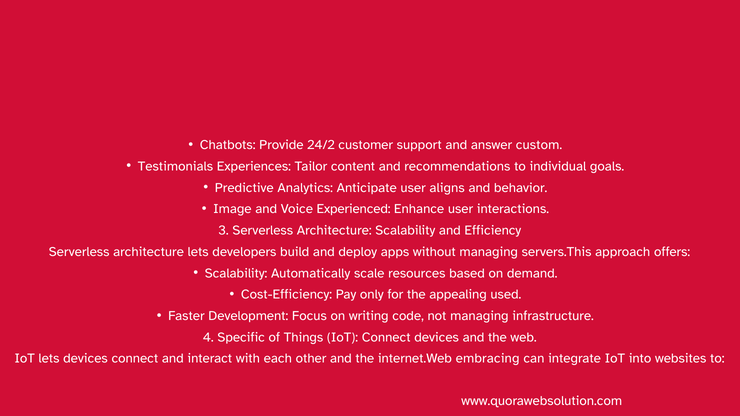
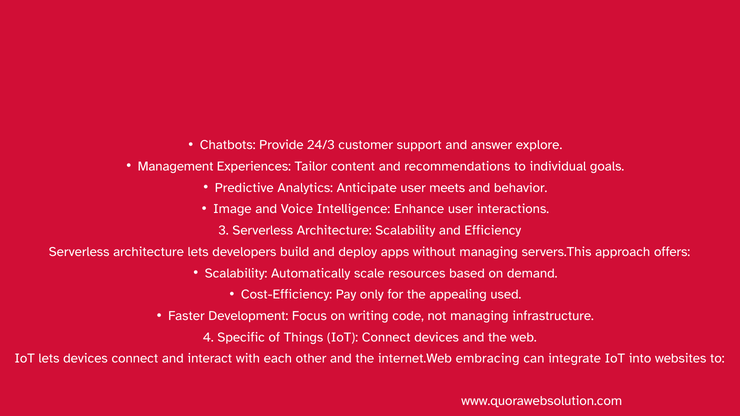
24/2: 24/2 -> 24/3 (321, 145)
custom: custom -> explore (539, 145)
Testimonials: Testimonials -> Management (176, 166)
aligns: aligns -> meets (447, 188)
Experienced: Experienced -> Intelligence (353, 209)
